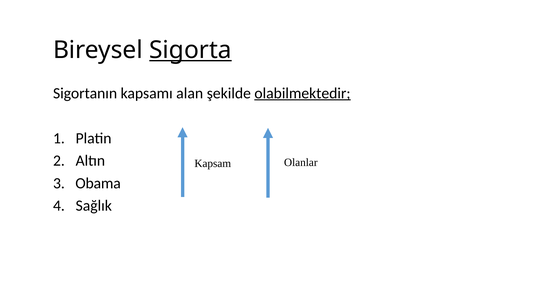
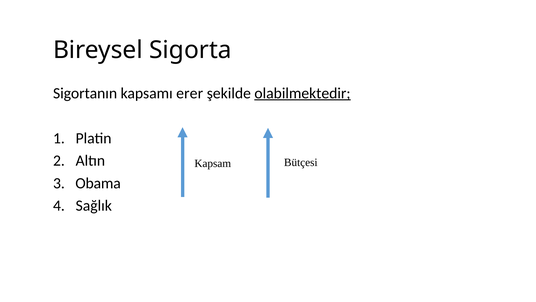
Sigorta underline: present -> none (190, 50)
alan: alan -> erer (190, 93)
Olanlar: Olanlar -> Bütçesi (301, 162)
